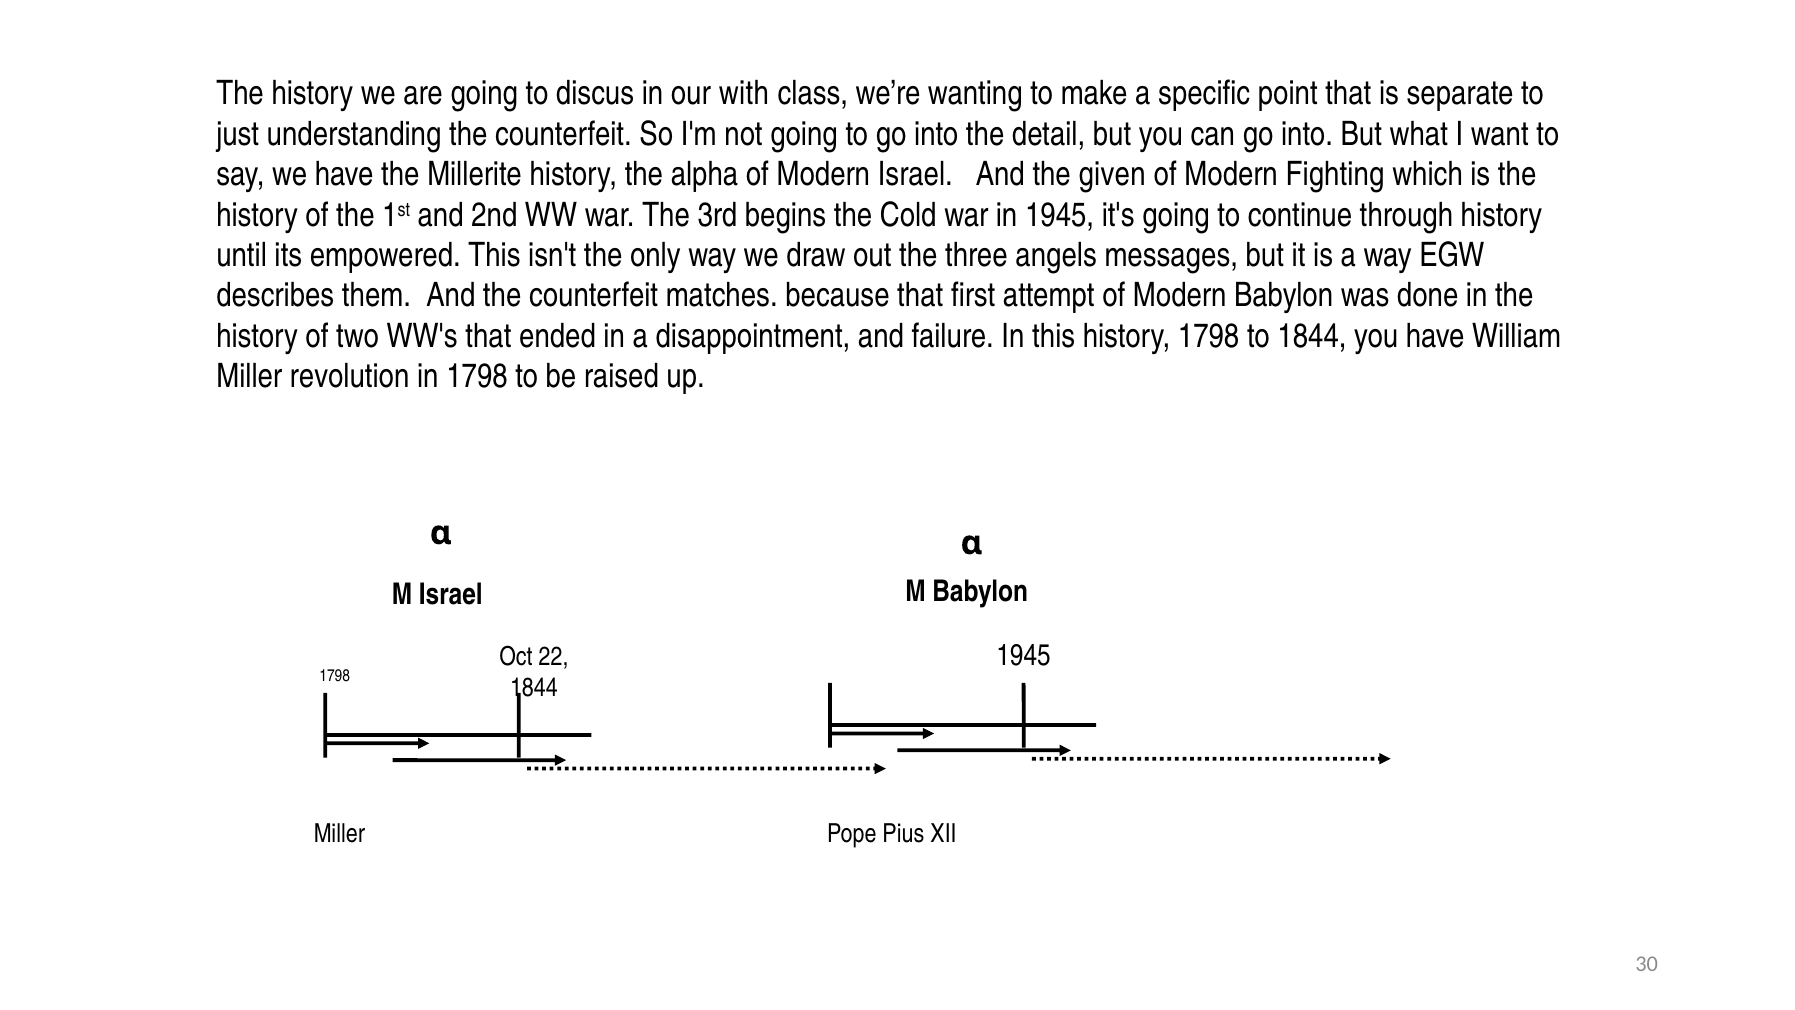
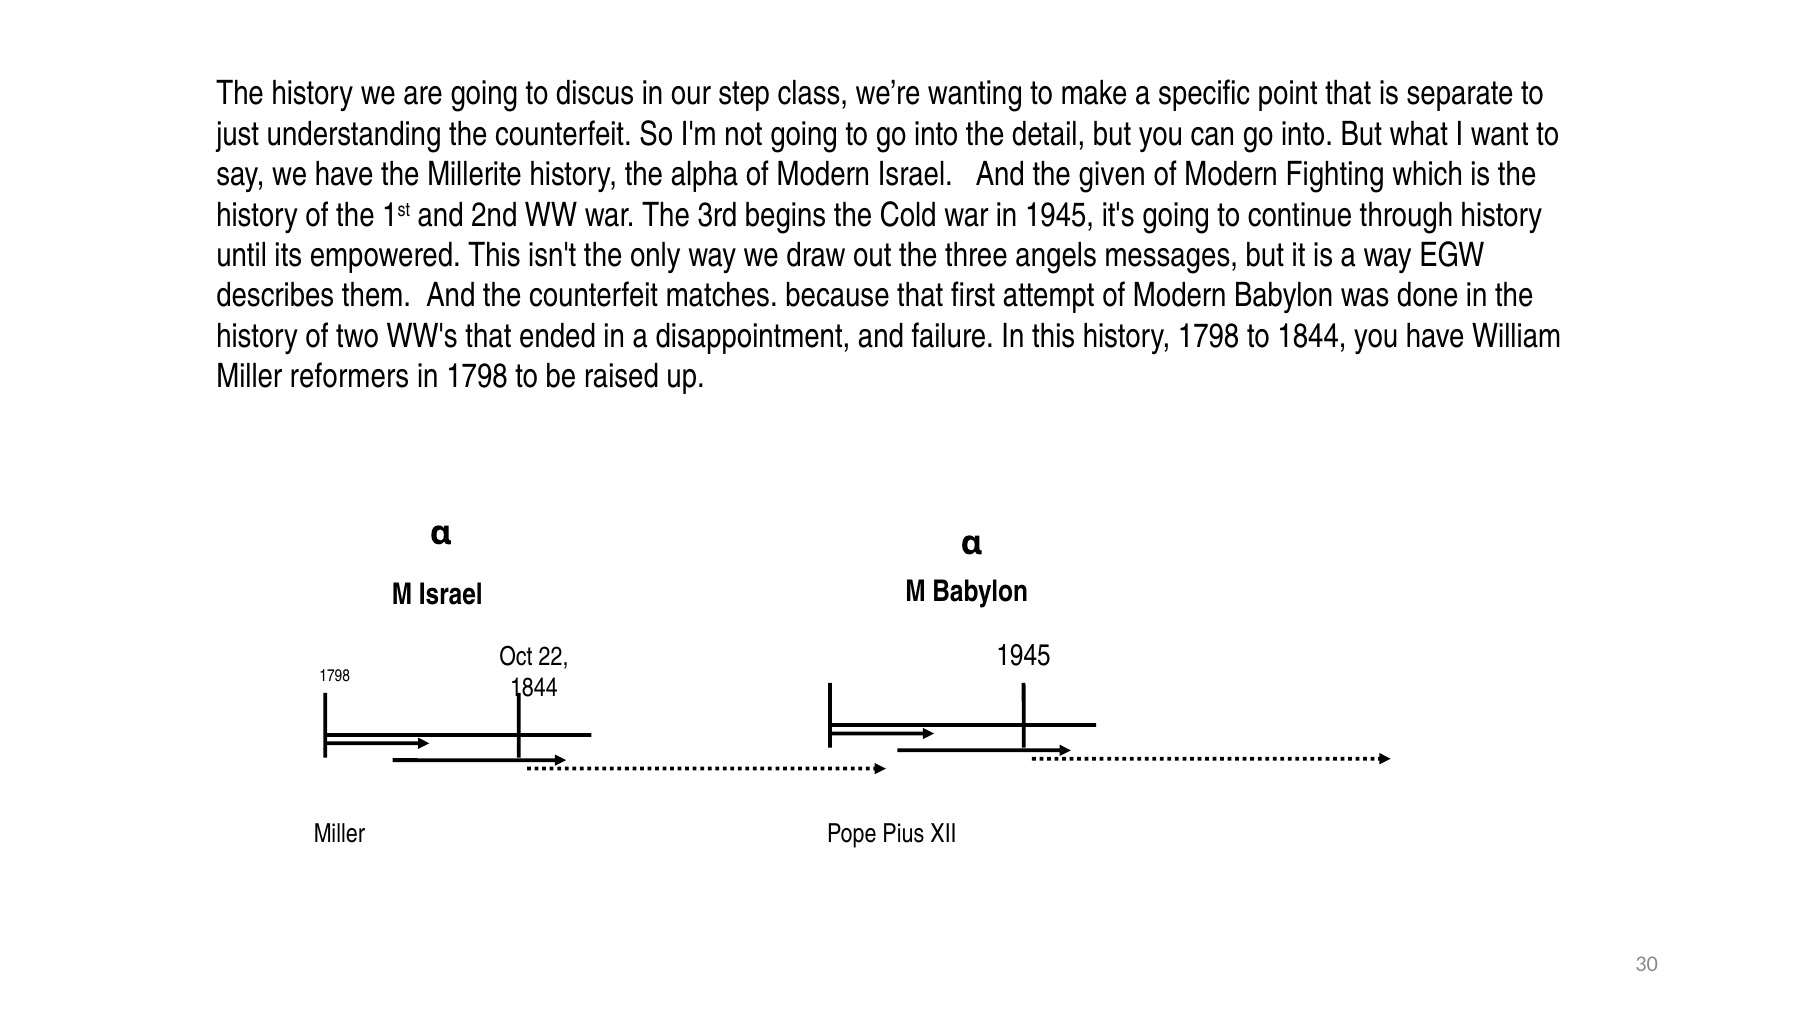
with: with -> step (744, 94)
revolution: revolution -> reformers (349, 376)
